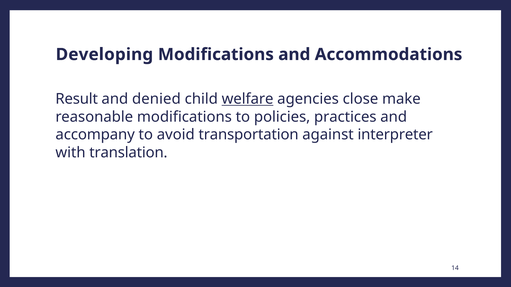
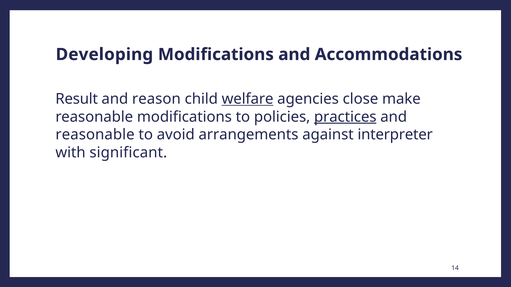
denied: denied -> reason (156, 99)
practices underline: none -> present (345, 117)
accompany: accompany -> reasonable (95, 135)
transportation: transportation -> arrangements (249, 135)
translation: translation -> significant (128, 153)
